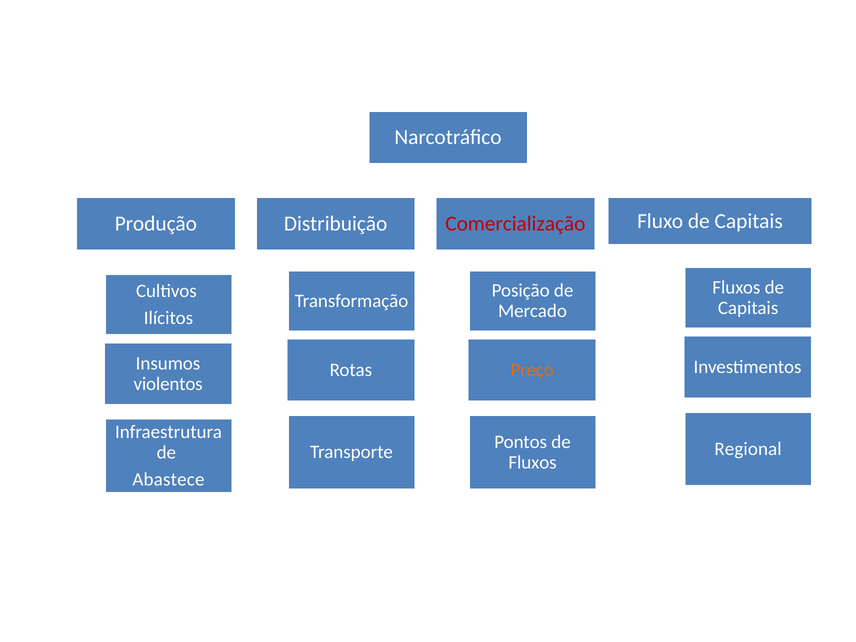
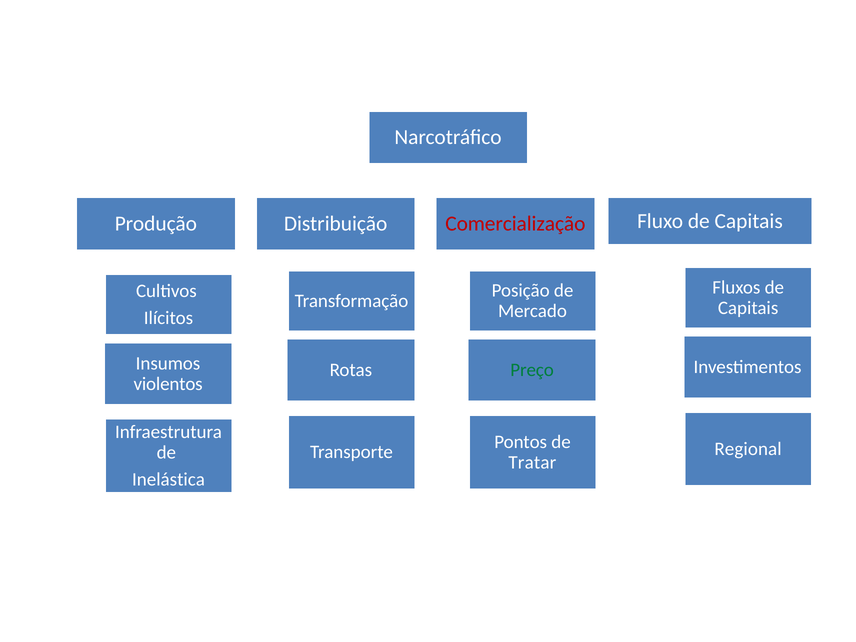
Preço colour: orange -> green (532, 370)
Fluxos: Fluxos -> Tratar (532, 462)
Abastece: Abastece -> Inelástica (169, 479)
